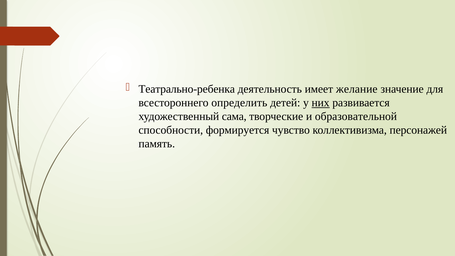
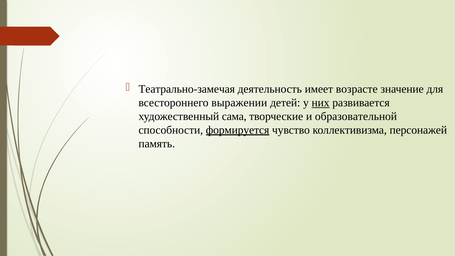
Театрально-ребенка: Театрально-ребенка -> Театрально-замечая (187, 89)
желание: желание -> возрасте (357, 89)
определить: определить -> выражении (239, 103)
формируется underline: none -> present (238, 130)
